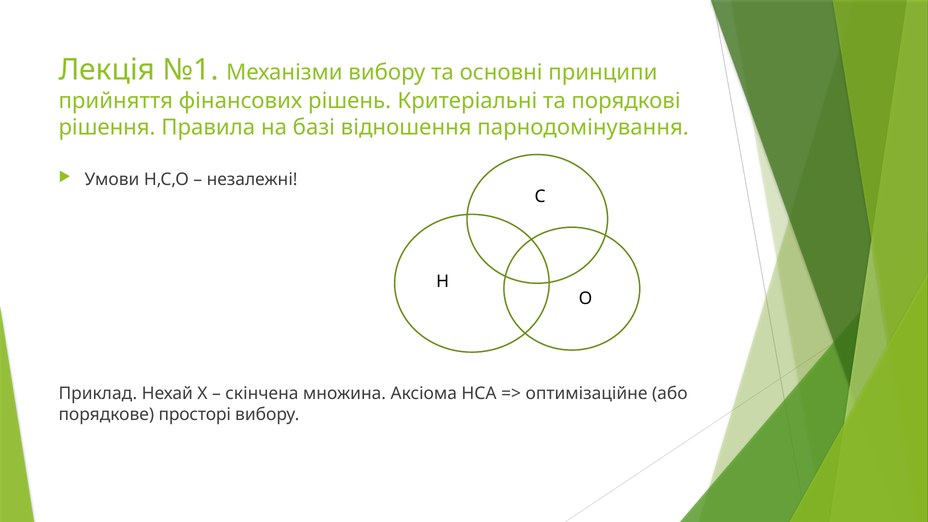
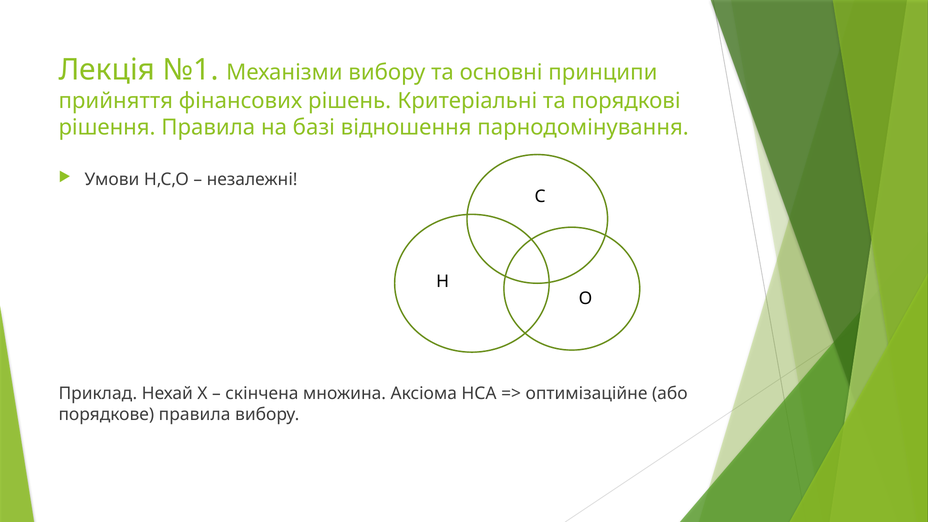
порядкове просторі: просторі -> правила (195, 414)
